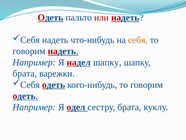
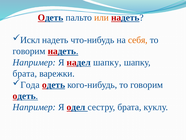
или colour: red -> orange (102, 18)
Себя: Себя -> Искл (30, 40)
Себя: Себя -> Года (30, 84)
